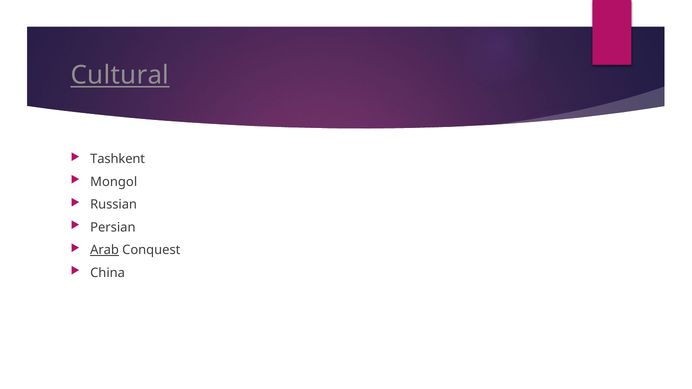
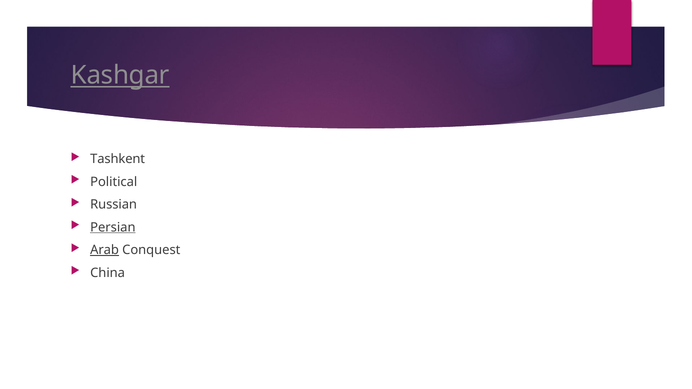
Cultural: Cultural -> Kashgar (120, 75)
Mongol: Mongol -> Political (114, 182)
Persian underline: none -> present (113, 227)
